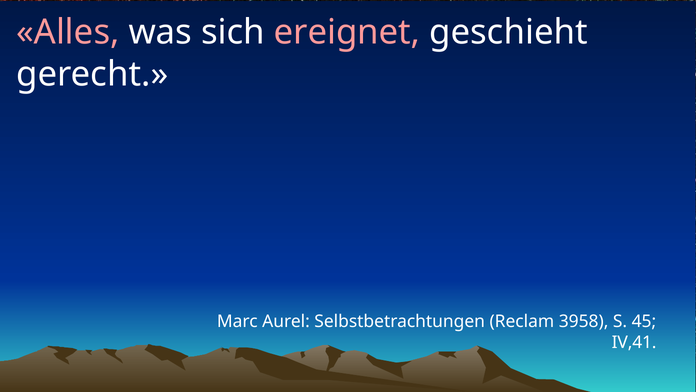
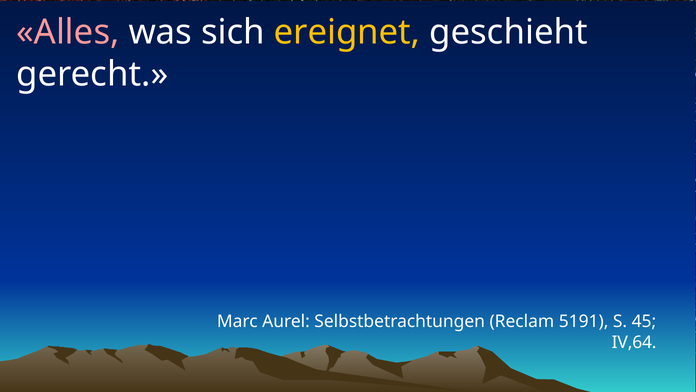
ereignet colour: pink -> yellow (347, 32)
3958: 3958 -> 5191 (584, 321)
IV,41: IV,41 -> IV,64 (634, 342)
